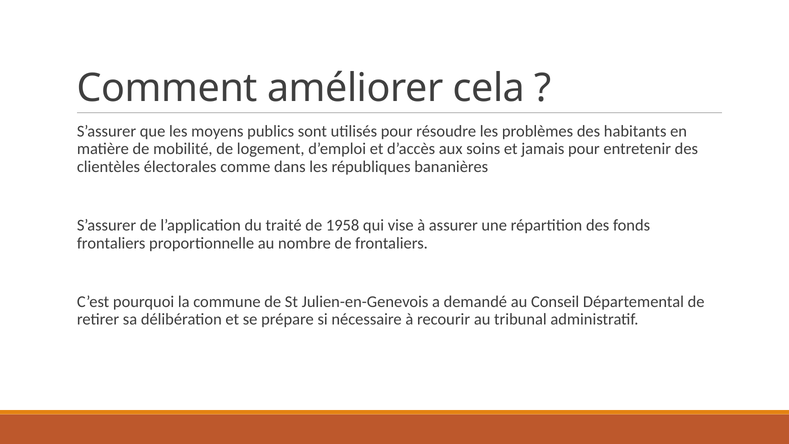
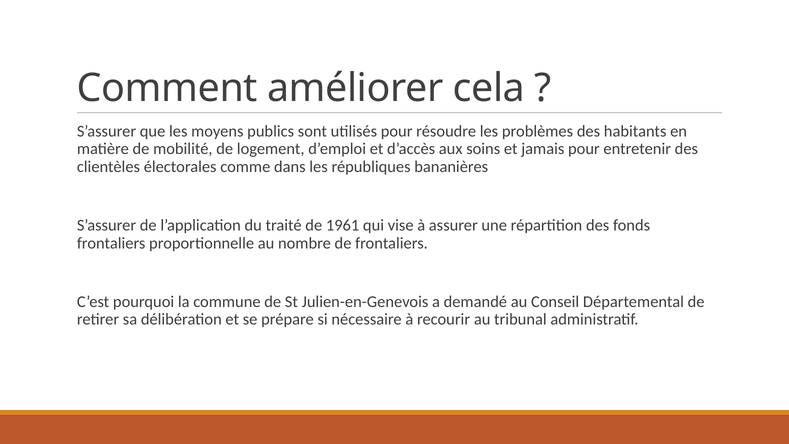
1958: 1958 -> 1961 (343, 225)
